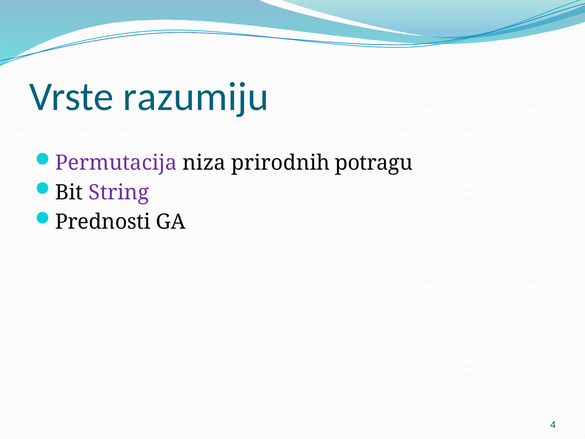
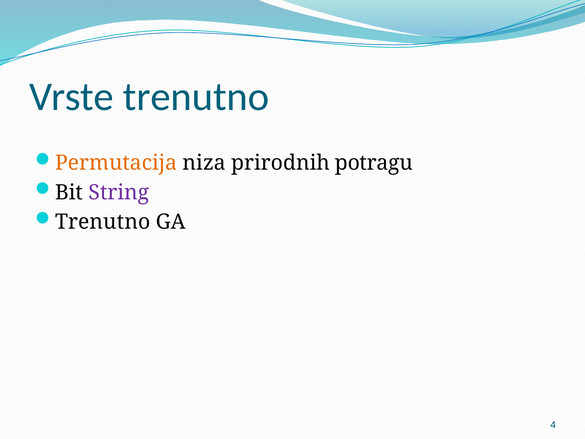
Vrste razumiju: razumiju -> trenutno (196, 97)
Permutacija colour: purple -> orange (116, 163)
Prednosti: Prednosti -> Trenutno (103, 222)
